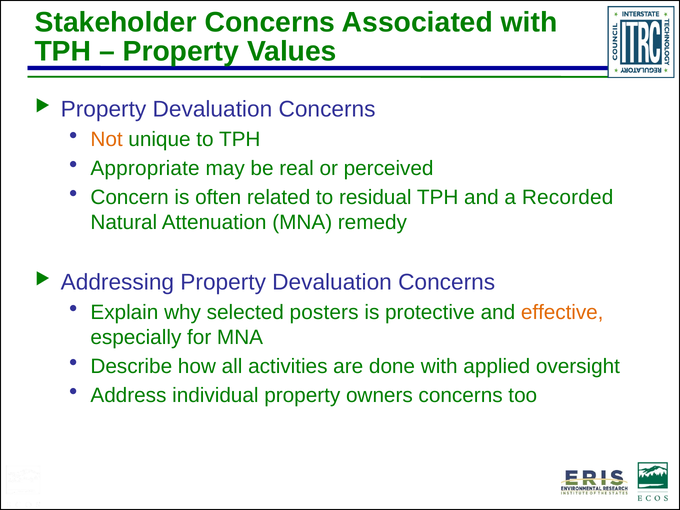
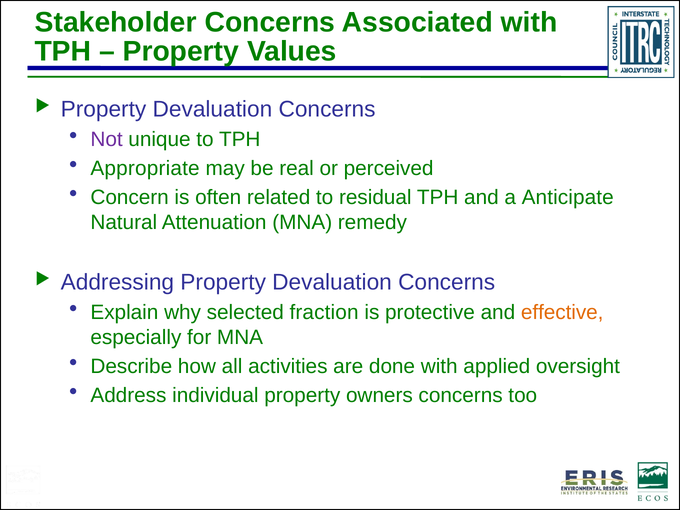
Not colour: orange -> purple (107, 139)
Recorded: Recorded -> Anticipate (568, 197)
posters: posters -> fraction (324, 312)
